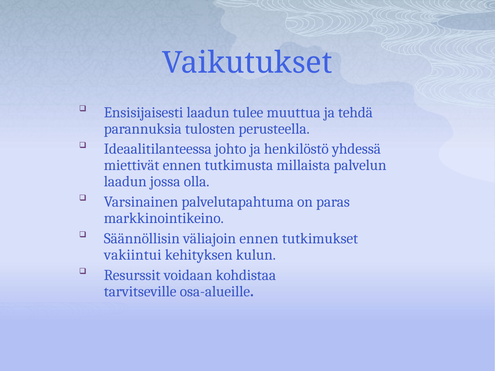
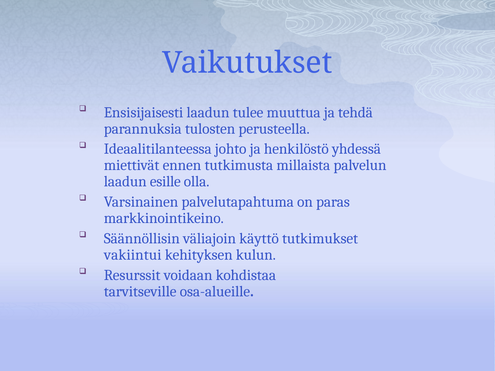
jossa: jossa -> esille (165, 182)
väliajoin ennen: ennen -> käyttö (259, 239)
